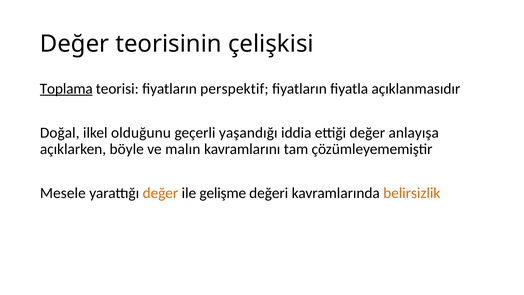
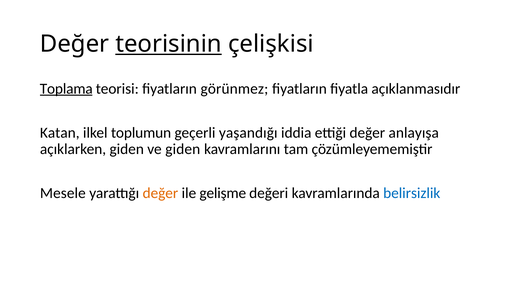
teorisinin underline: none -> present (169, 44)
perspektif: perspektif -> görünmez (234, 89)
Doğal: Doğal -> Katan (60, 133)
olduğunu: olduğunu -> toplumun (141, 133)
açıklarken böyle: böyle -> giden (127, 149)
ve malın: malın -> giden (183, 149)
belirsizlik colour: orange -> blue (412, 193)
